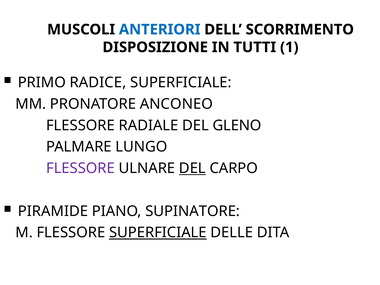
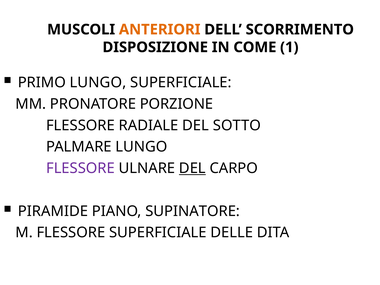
ANTERIORI colour: blue -> orange (160, 30)
TUTTI: TUTTI -> COME (255, 47)
PRIMO RADICE: RADICE -> LUNGO (98, 83)
ANCONEO: ANCONEO -> PORZIONE (177, 104)
GLENO: GLENO -> SOTTO (237, 125)
SUPERFICIALE underline: present -> none (158, 233)
